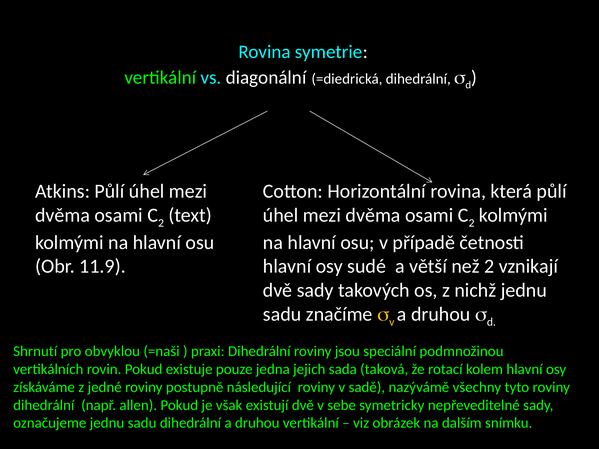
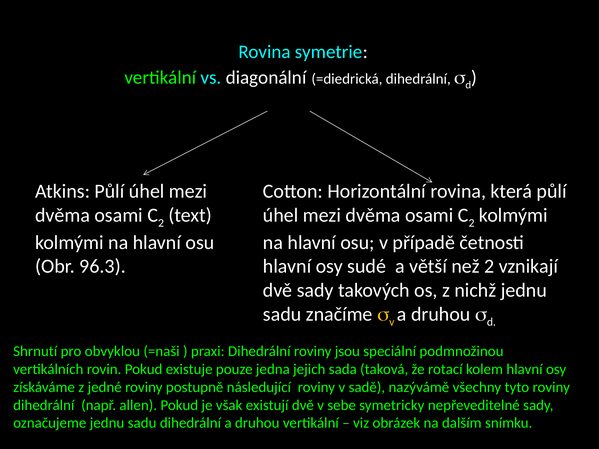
11.9: 11.9 -> 96.3 (103, 267)
